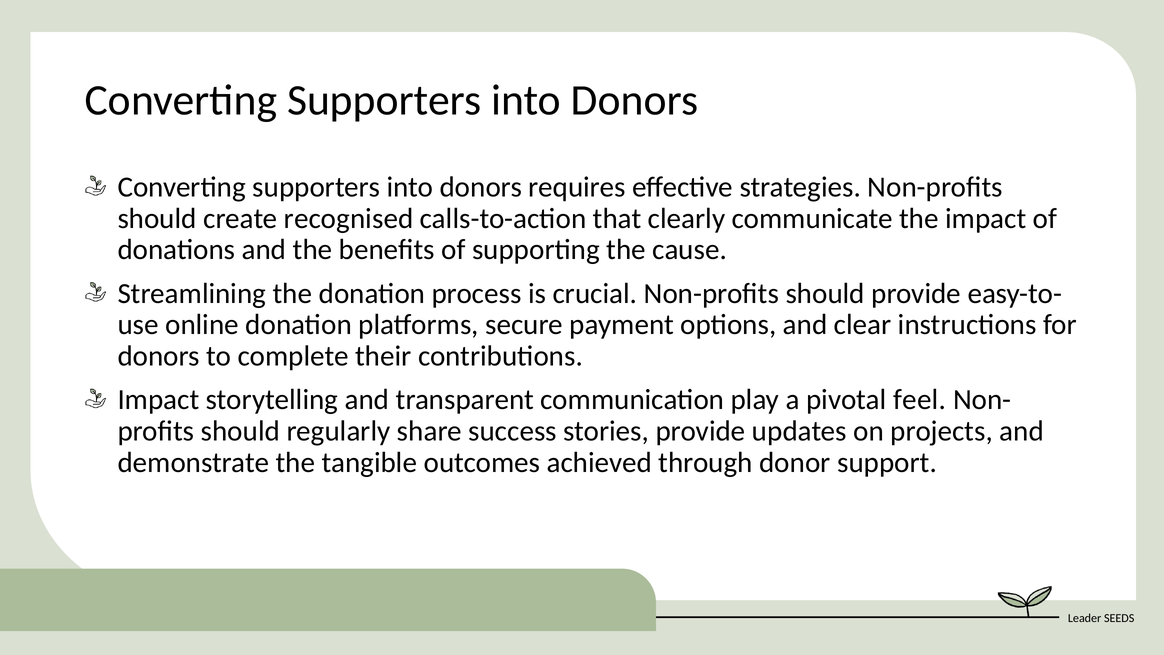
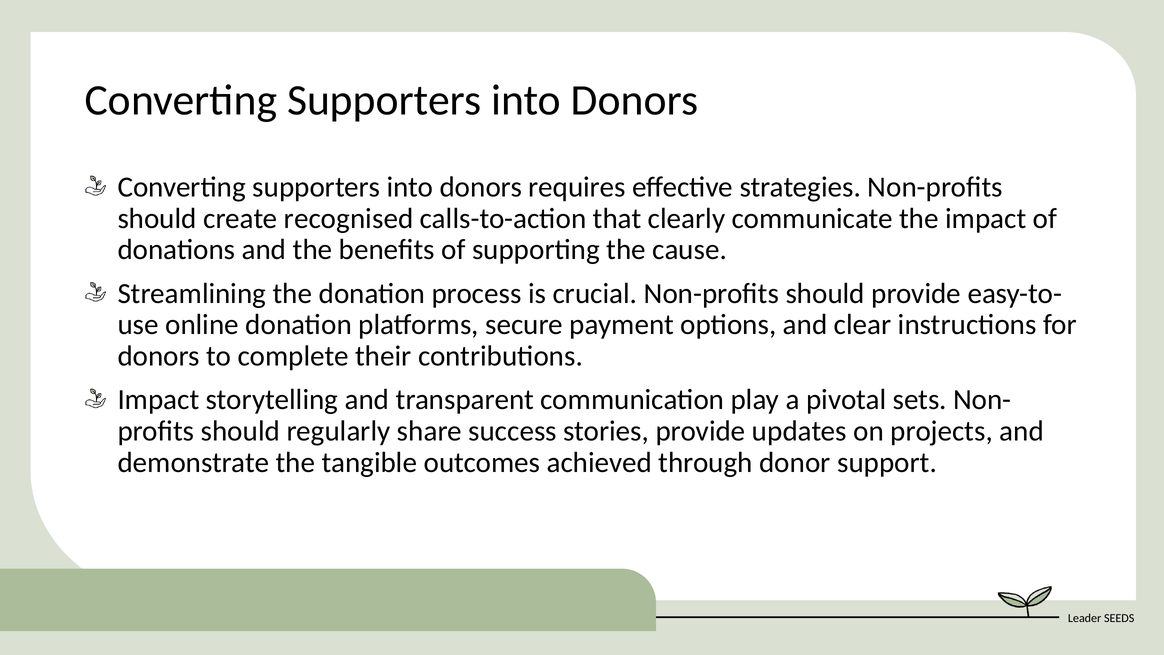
feel: feel -> sets (920, 400)
